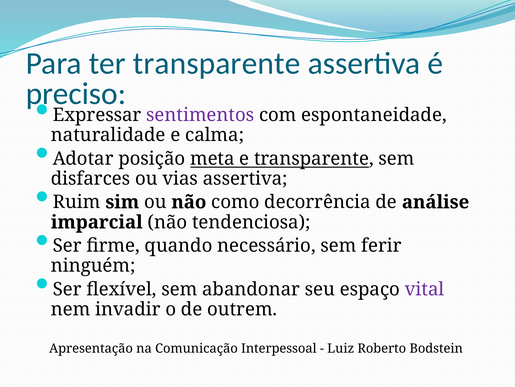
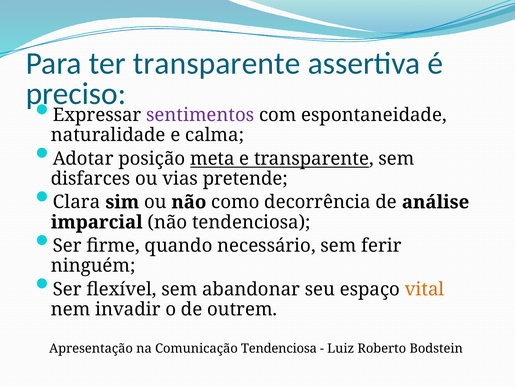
vias assertiva: assertiva -> pretende (245, 178)
Ruim: Ruim -> Clara (77, 202)
vital colour: purple -> orange (425, 289)
Comunicação Interpessoal: Interpessoal -> Tendenciosa (279, 348)
